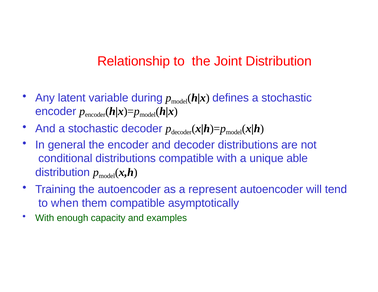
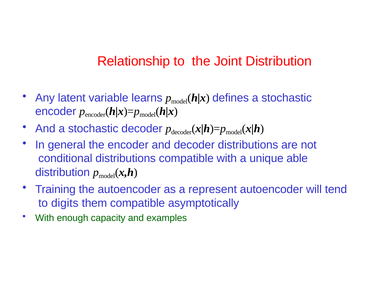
during: during -> learns (147, 98)
when: when -> digits (65, 203)
